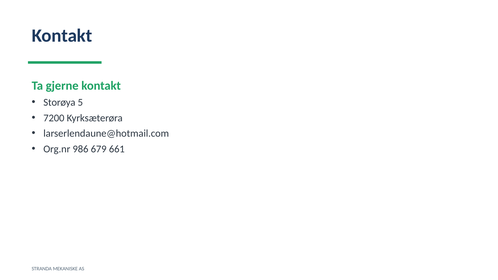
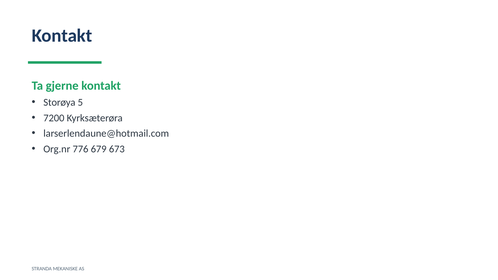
986: 986 -> 776 (81, 149)
661: 661 -> 673 (117, 149)
